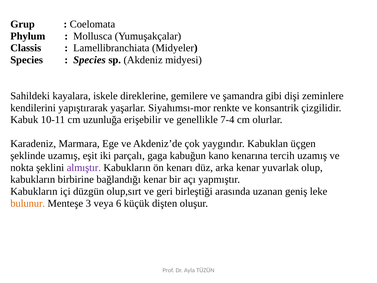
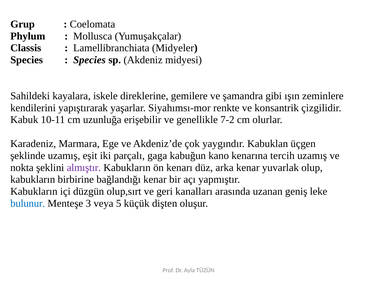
dişi: dişi -> ışın (292, 96)
7-4: 7-4 -> 7-2 (227, 120)
birleştiği: birleştiği -> kanalları (194, 191)
bulunur colour: orange -> blue (28, 203)
6: 6 -> 5 (119, 203)
